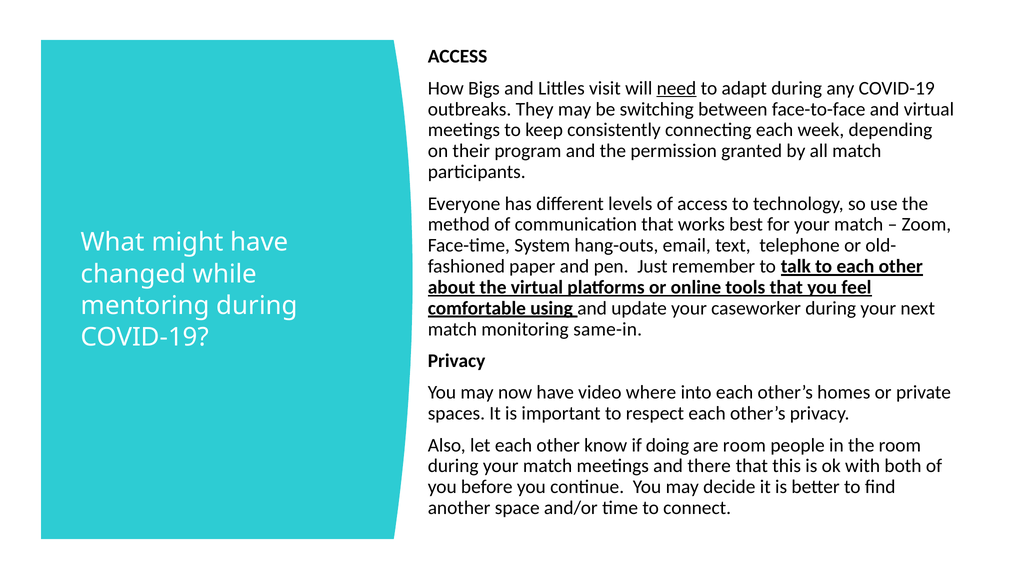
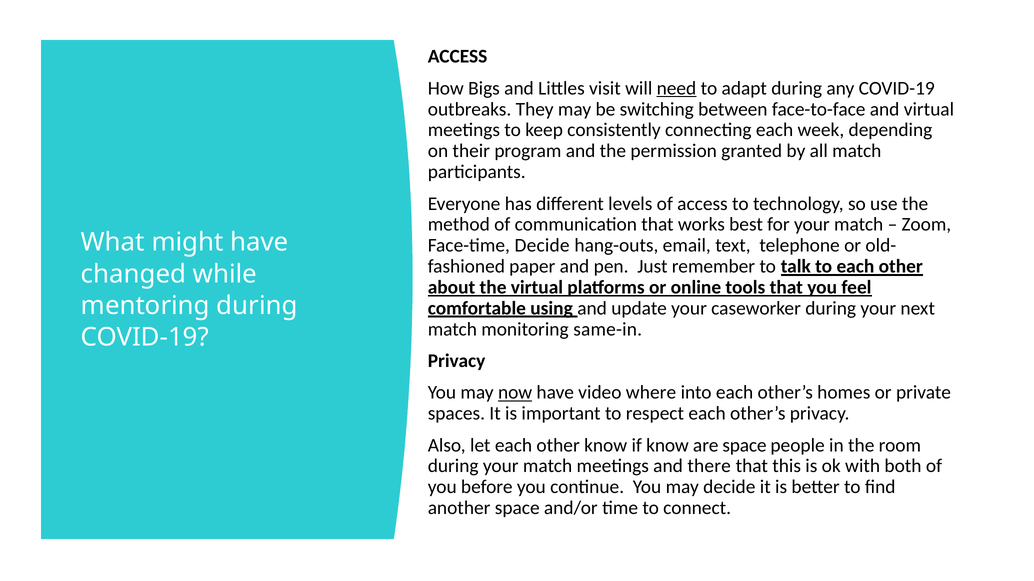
Face-time System: System -> Decide (542, 246)
now underline: none -> present (515, 393)
if doing: doing -> know (668, 446)
are room: room -> space (745, 446)
